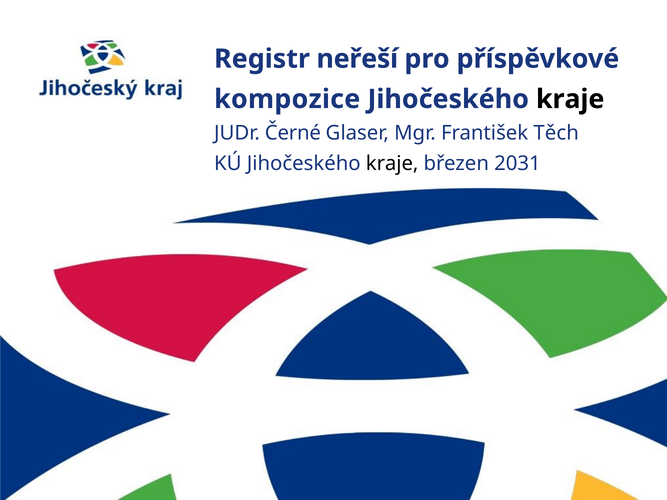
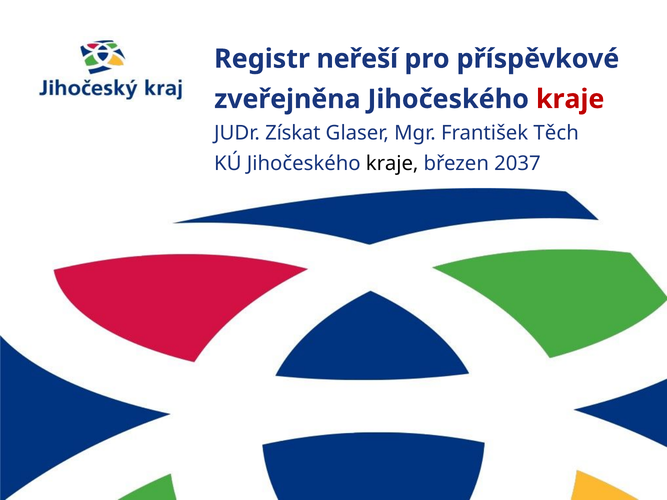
kompozice: kompozice -> zveřejněna (287, 99)
kraje colour: black -> red (570, 99)
Černé: Černé -> Získat (293, 133)
2031: 2031 -> 2037 (517, 164)
